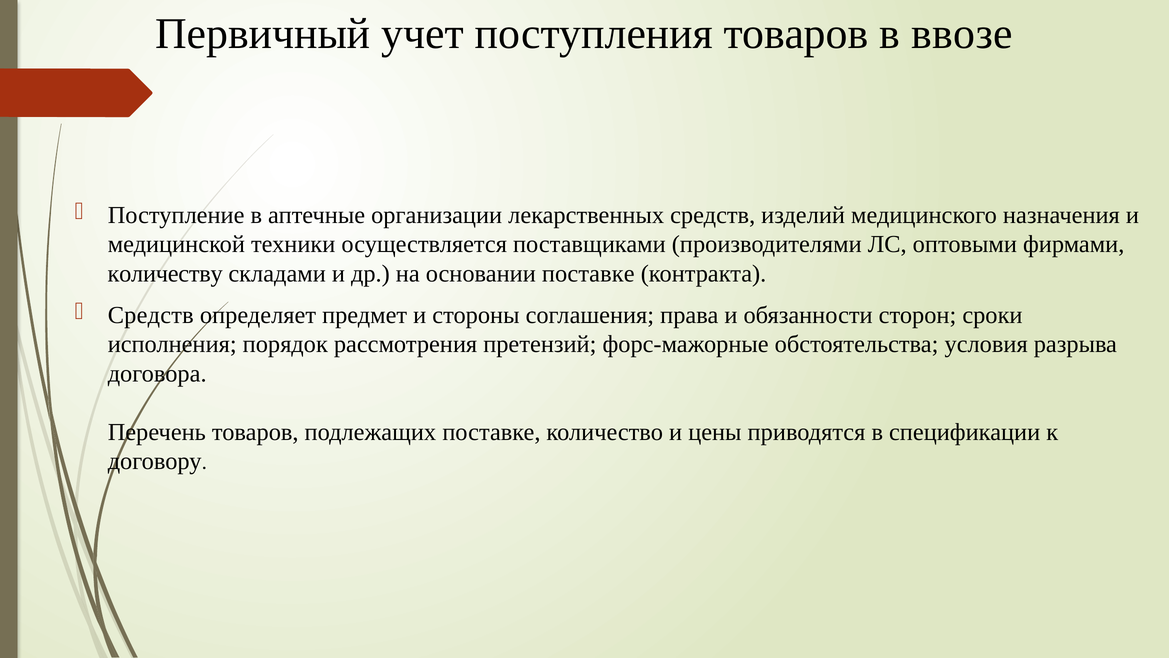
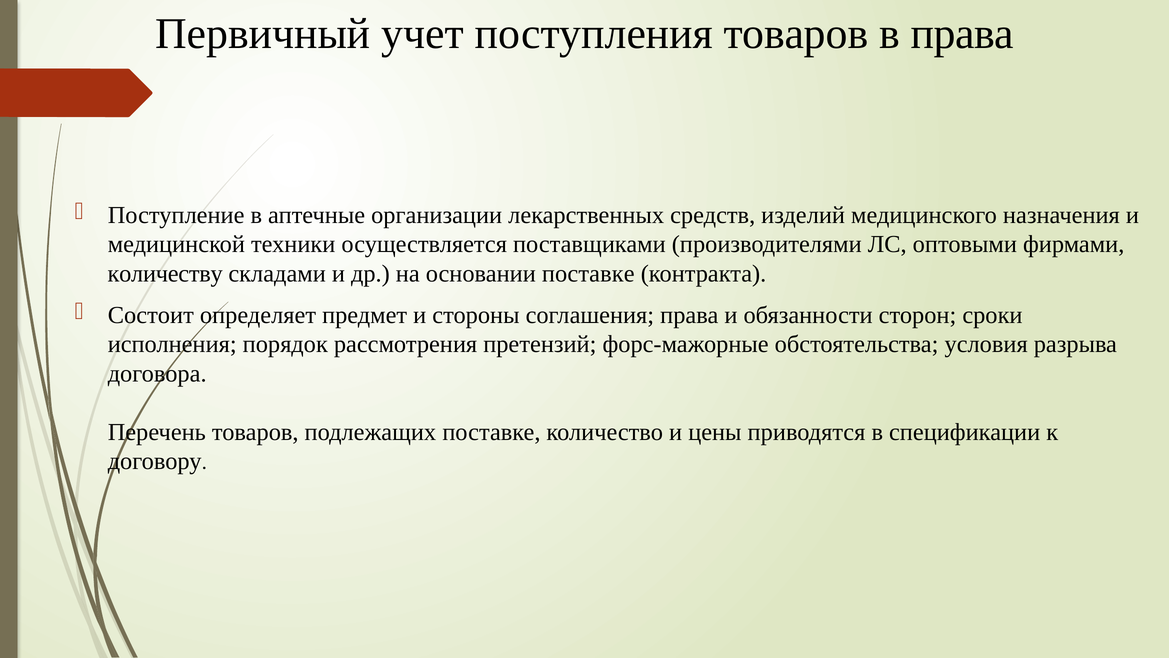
в ввозе: ввозе -> права (962, 34)
Средств: Средств -> Состоит (151, 315)
